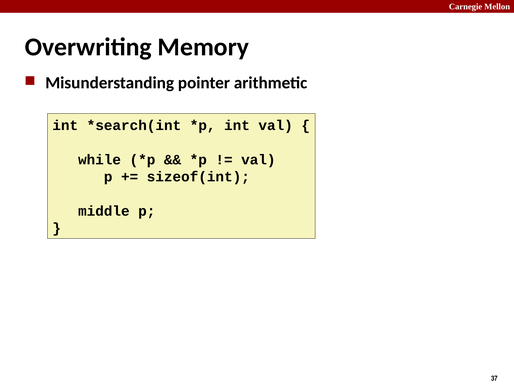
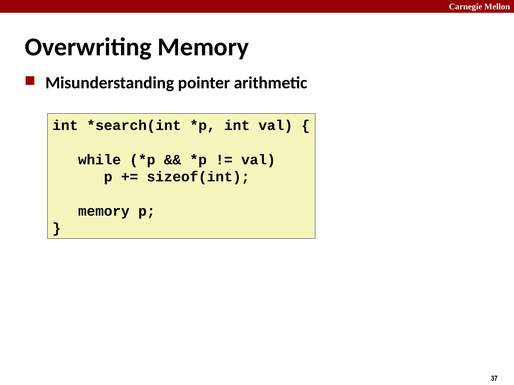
middle: middle -> memory (104, 211)
